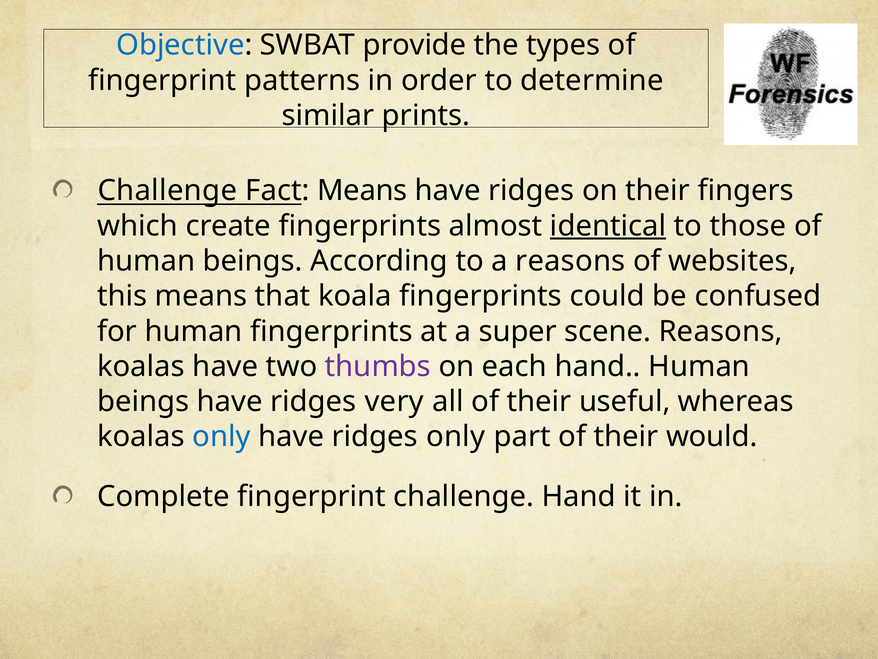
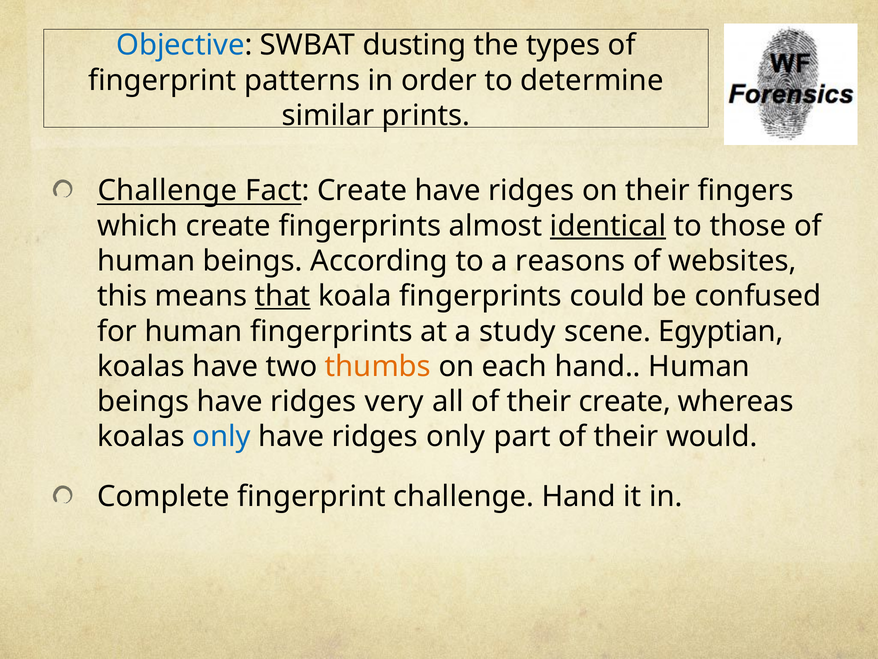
provide: provide -> dusting (414, 45)
Fact Means: Means -> Create (362, 191)
that underline: none -> present (283, 296)
super: super -> study (517, 331)
scene Reasons: Reasons -> Egyptian (721, 331)
thumbs colour: purple -> orange (378, 366)
their useful: useful -> create (625, 401)
